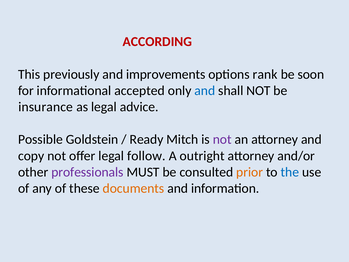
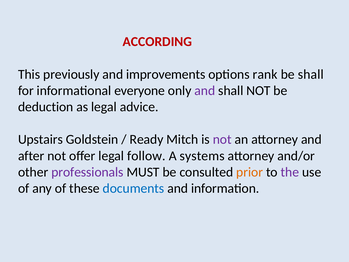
be soon: soon -> shall (311, 74)
accepted: accepted -> everyone (140, 90)
and colour: blue -> purple (205, 90)
insurance: insurance -> deduction (46, 107)
Possible: Possible -> Upstairs (40, 139)
copy: copy -> after (31, 156)
outright: outright -> systems (202, 156)
the colour: blue -> purple (290, 172)
documents colour: orange -> blue (133, 188)
